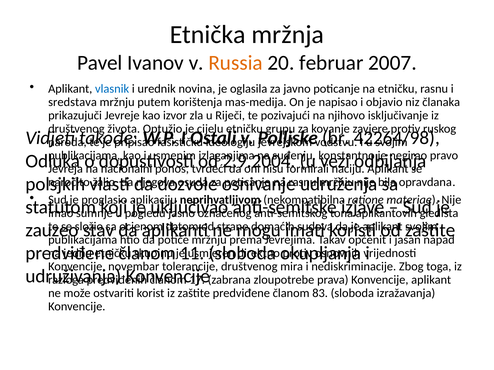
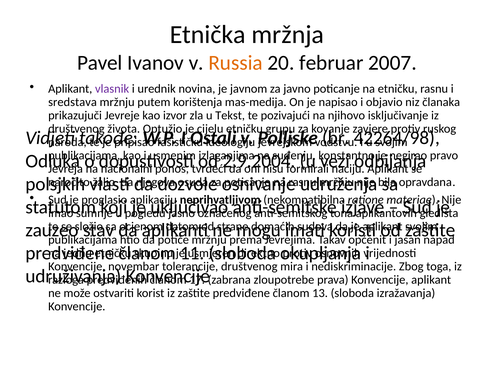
vlasnik colour: blue -> purple (112, 89)
oglasila: oglasila -> javnom (249, 89)
Riječi: Riječi -> Tekst (230, 116)
83: 83 -> 13 (320, 293)
